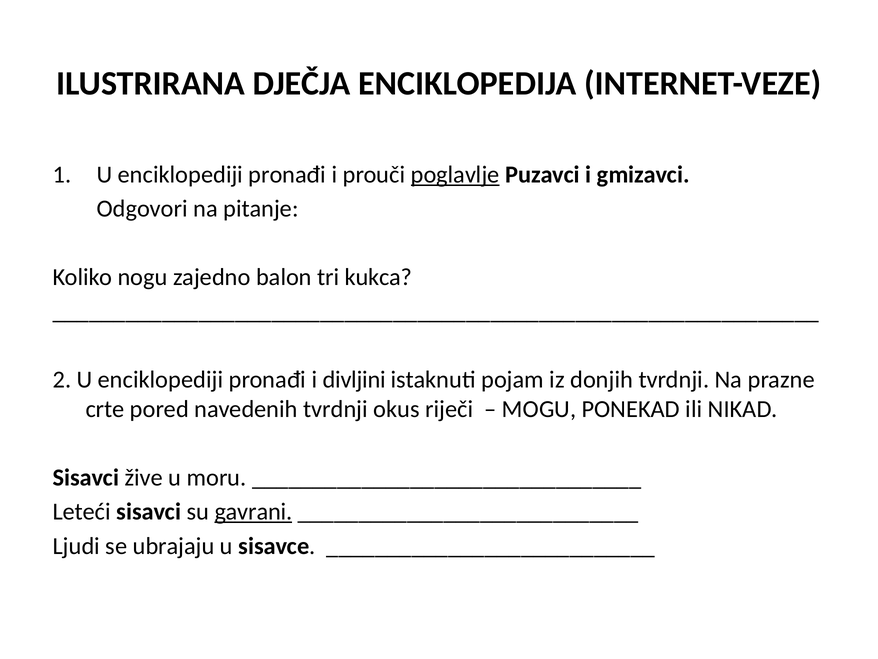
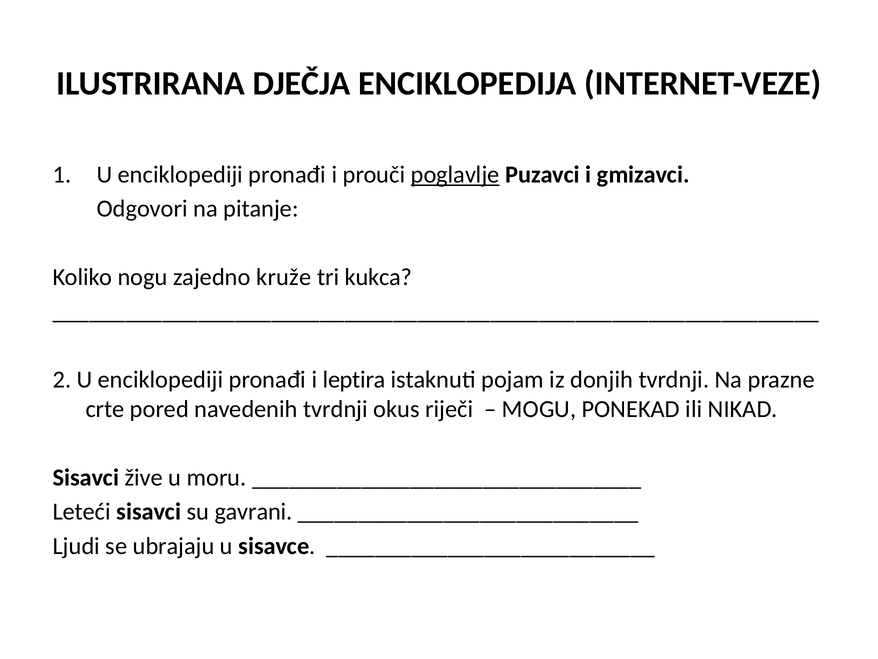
balon: balon -> kruže (284, 277)
divljini: divljini -> leptira (354, 380)
gavrani underline: present -> none (253, 511)
